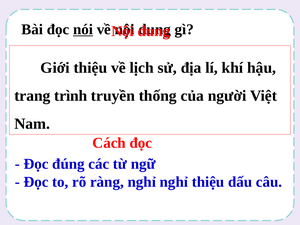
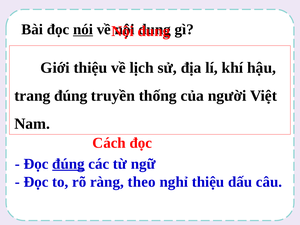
trang trình: trình -> đúng (71, 96)
đúng underline: none -> present (68, 164)
ràng nghỉ: nghỉ -> theo (142, 182)
